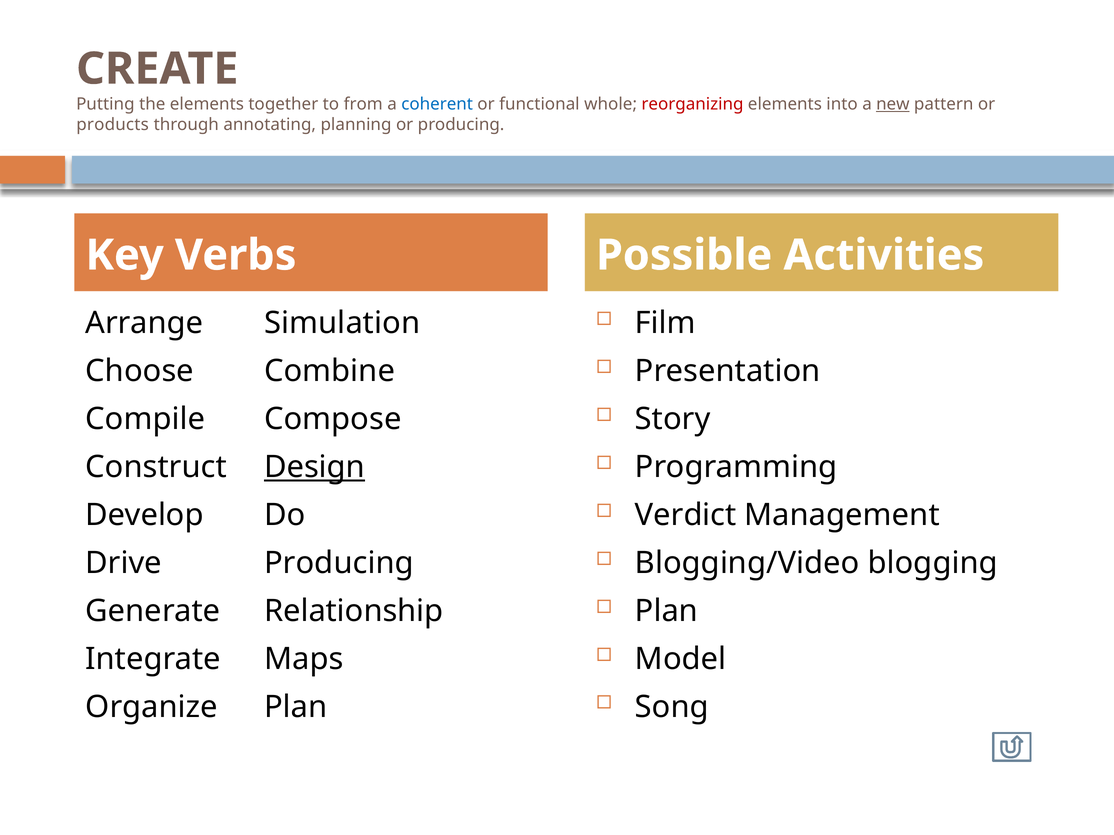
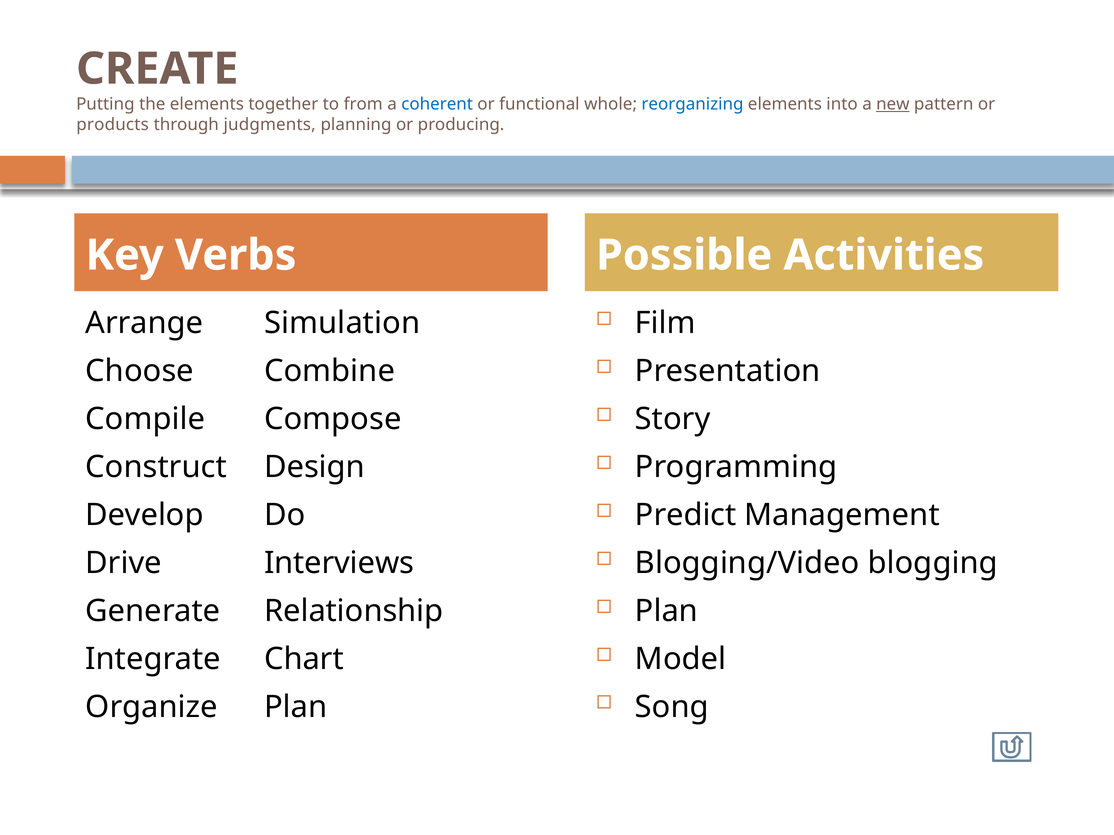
reorganizing colour: red -> blue (692, 104)
annotating: annotating -> judgments (270, 125)
Design underline: present -> none (315, 467)
Verdict: Verdict -> Predict (686, 515)
Drive Producing: Producing -> Interviews (339, 563)
Maps: Maps -> Chart (304, 659)
